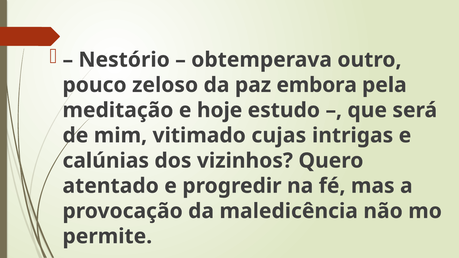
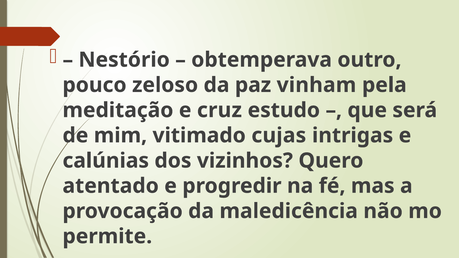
embora: embora -> vinham (316, 85)
hoje: hoje -> cruz (219, 110)
